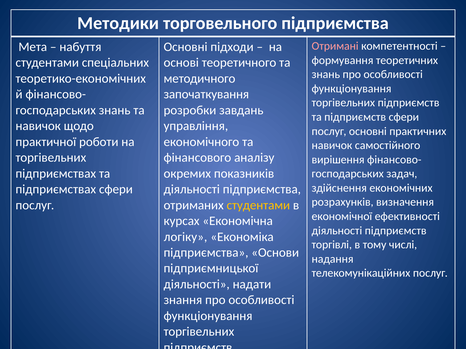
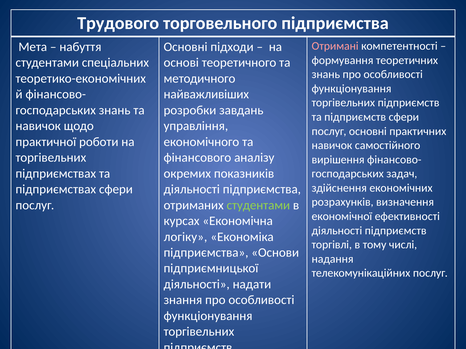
Методики: Методики -> Трудового (118, 23)
започаткування: започаткування -> найважливіших (206, 94)
студентами colour: yellow -> light green (258, 205)
